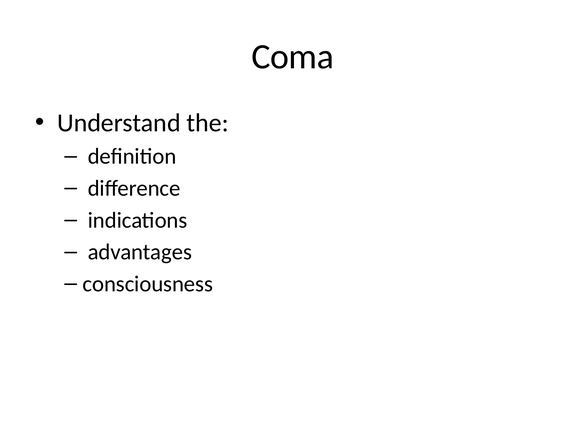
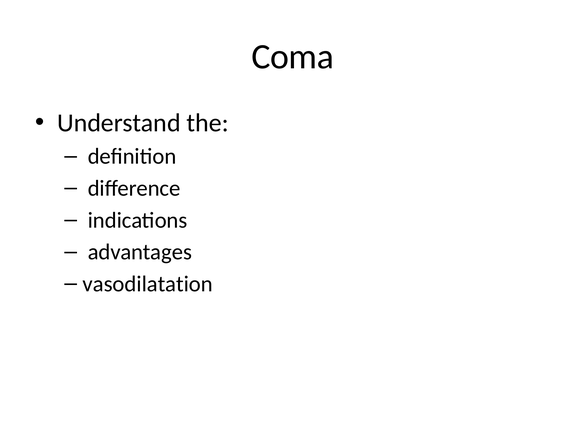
consciousness: consciousness -> vasodilatation (148, 284)
